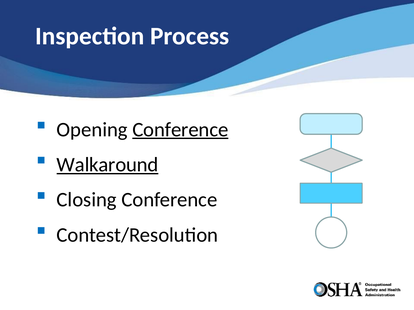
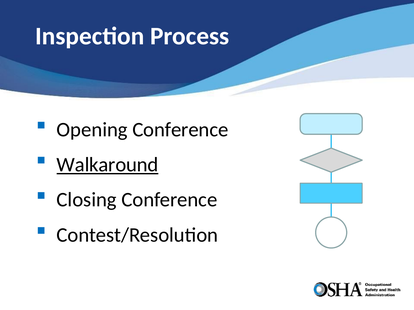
Conference underline: present -> none (180, 130)
